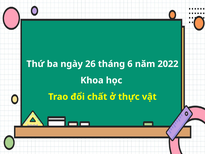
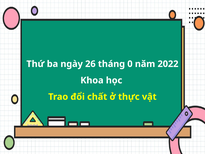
6: 6 -> 0 (130, 64)
